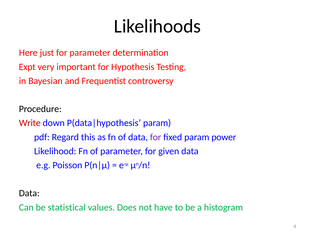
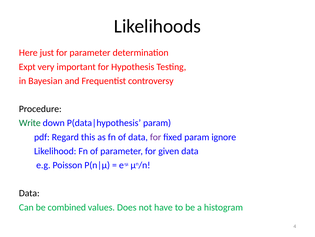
Write colour: red -> green (30, 123)
power: power -> ignore (224, 137)
statistical: statistical -> combined (67, 207)
